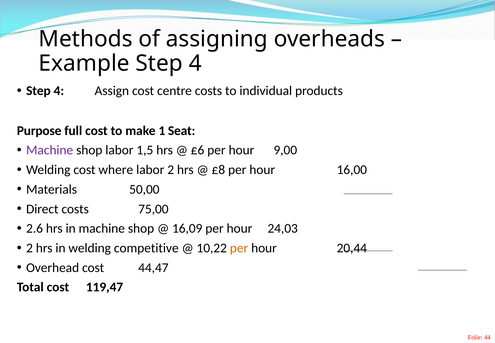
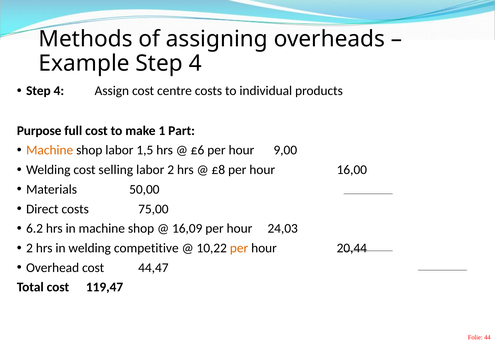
Seat: Seat -> Part (182, 131)
Machine colour: purple -> orange (50, 150)
where: where -> selling (116, 170)
2.6: 2.6 -> 6.2 (35, 228)
